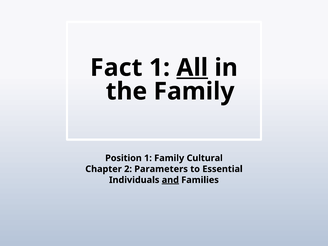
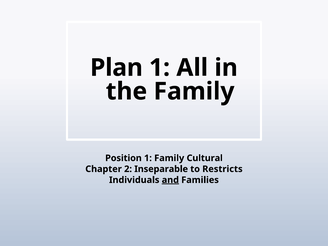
Fact: Fact -> Plan (116, 68)
All underline: present -> none (192, 68)
Parameters: Parameters -> Inseparable (161, 169)
Essential: Essential -> Restricts (222, 169)
